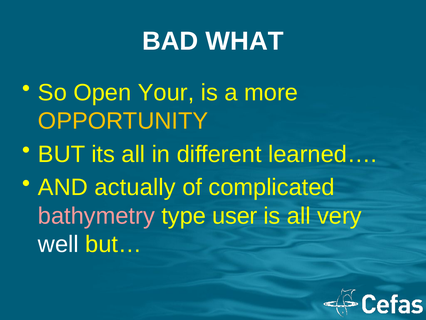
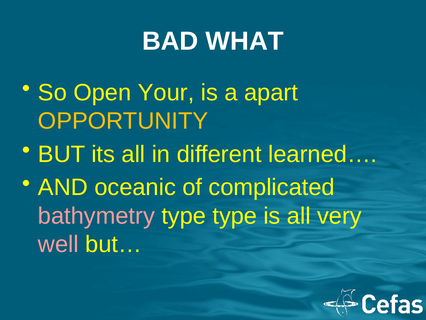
more: more -> apart (271, 93)
actually: actually -> oceanic (135, 187)
type user: user -> type (235, 216)
well colour: white -> pink (58, 244)
